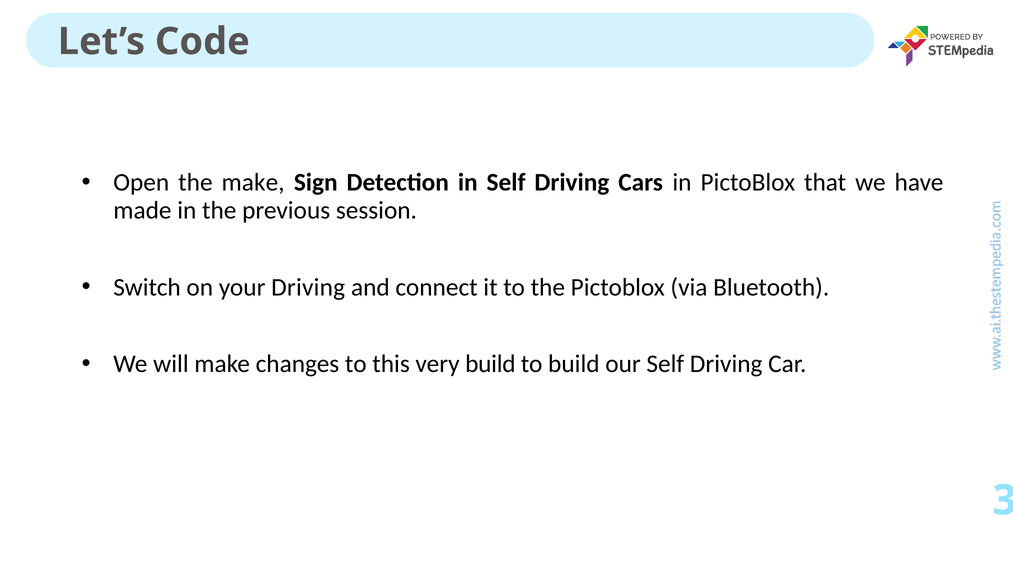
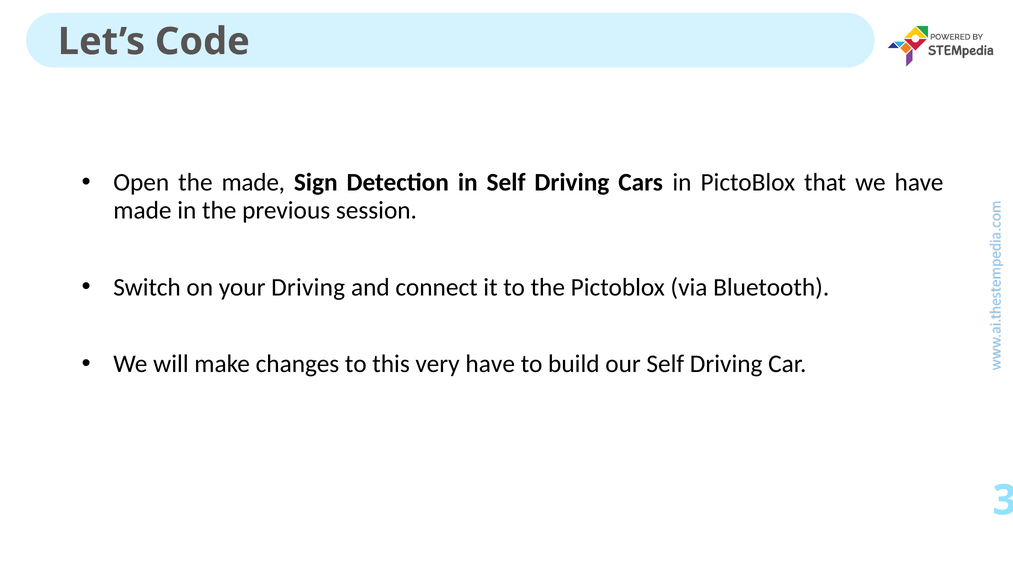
the make: make -> made (253, 182)
very build: build -> have (490, 364)
